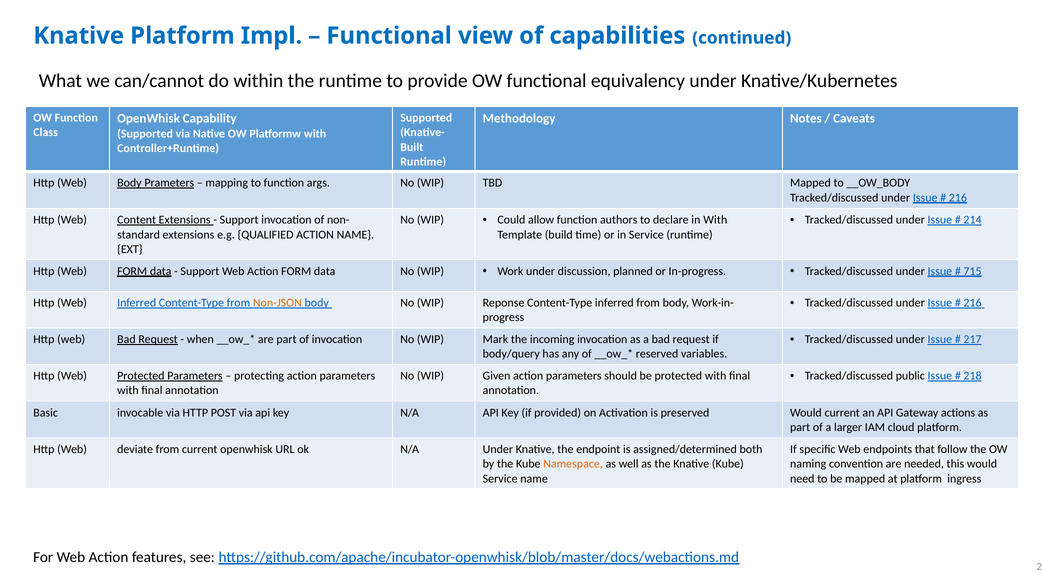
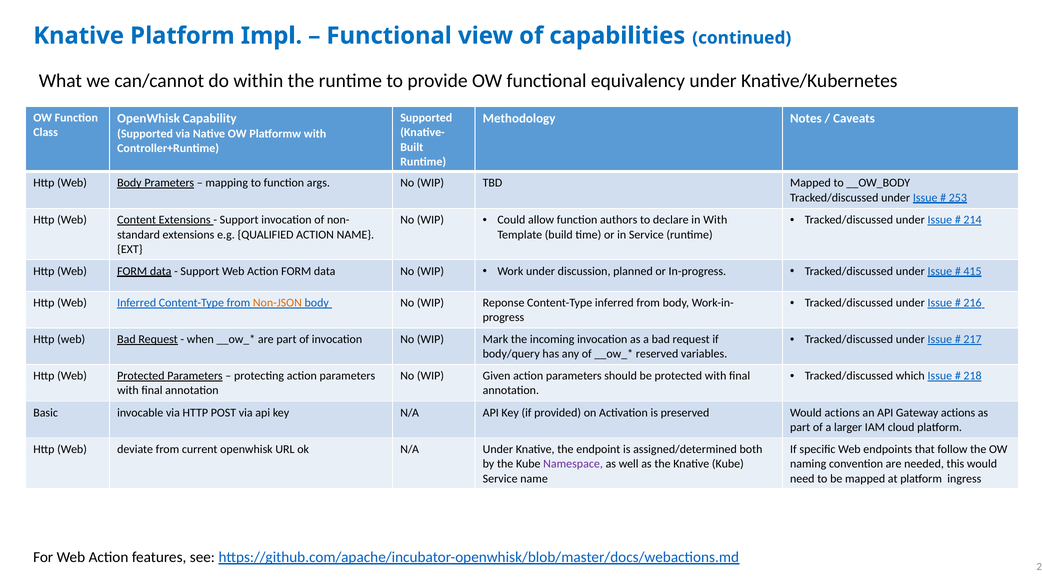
216: 216 -> 253 (958, 198)
715: 715 -> 415 (973, 271)
public: public -> which (910, 376)
Would current: current -> actions (842, 413)
Namespace colour: orange -> purple (573, 464)
